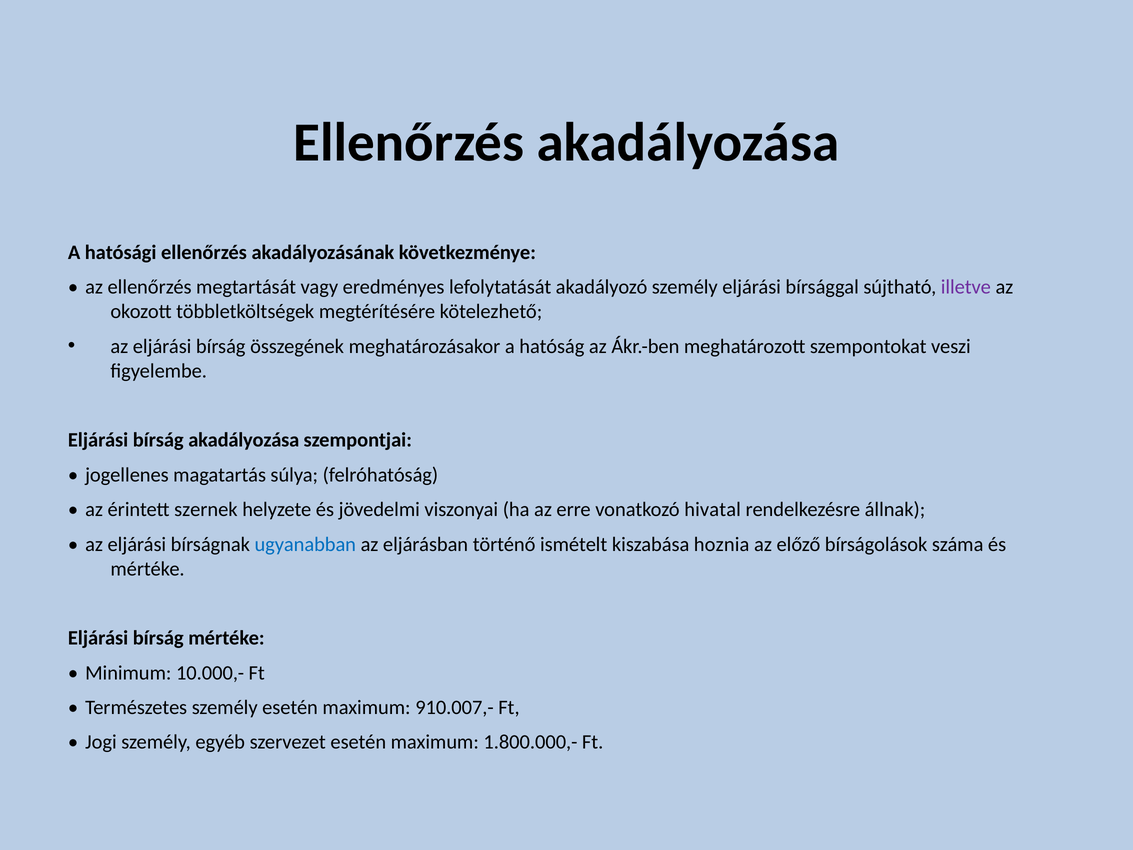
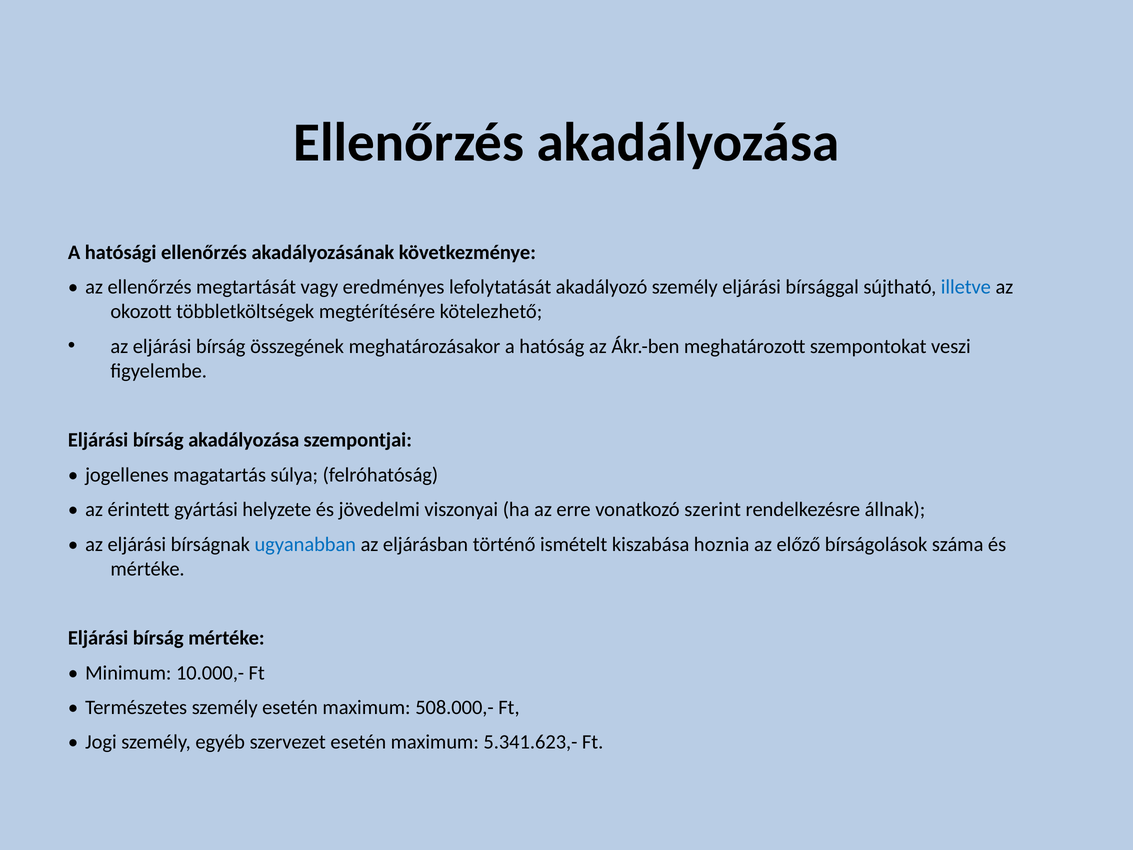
illetve colour: purple -> blue (966, 287)
szernek: szernek -> gyártási (206, 509)
hivatal: hivatal -> szerint (713, 509)
910.007,-: 910.007,- -> 508.000,- (454, 707)
1.800.000,-: 1.800.000,- -> 5.341.623,- (530, 742)
